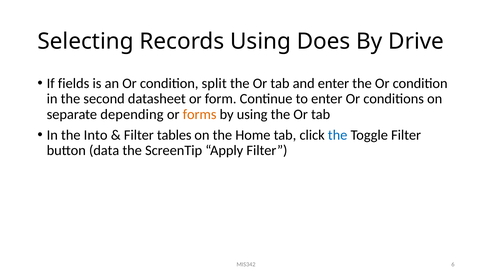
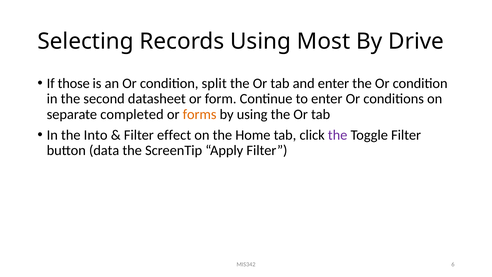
Does: Does -> Most (324, 41)
fields: fields -> those (74, 83)
depending: depending -> completed (132, 114)
tables: tables -> effect (174, 135)
the colour: blue -> purple (338, 135)
